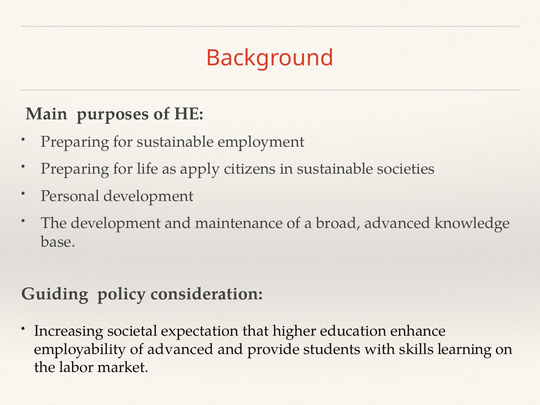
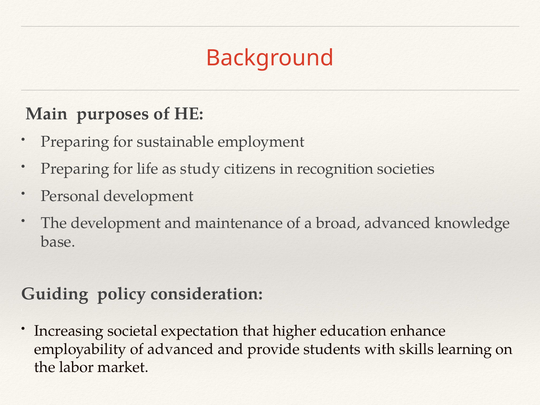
apply: apply -> study (200, 169)
in sustainable: sustainable -> recognition (335, 169)
